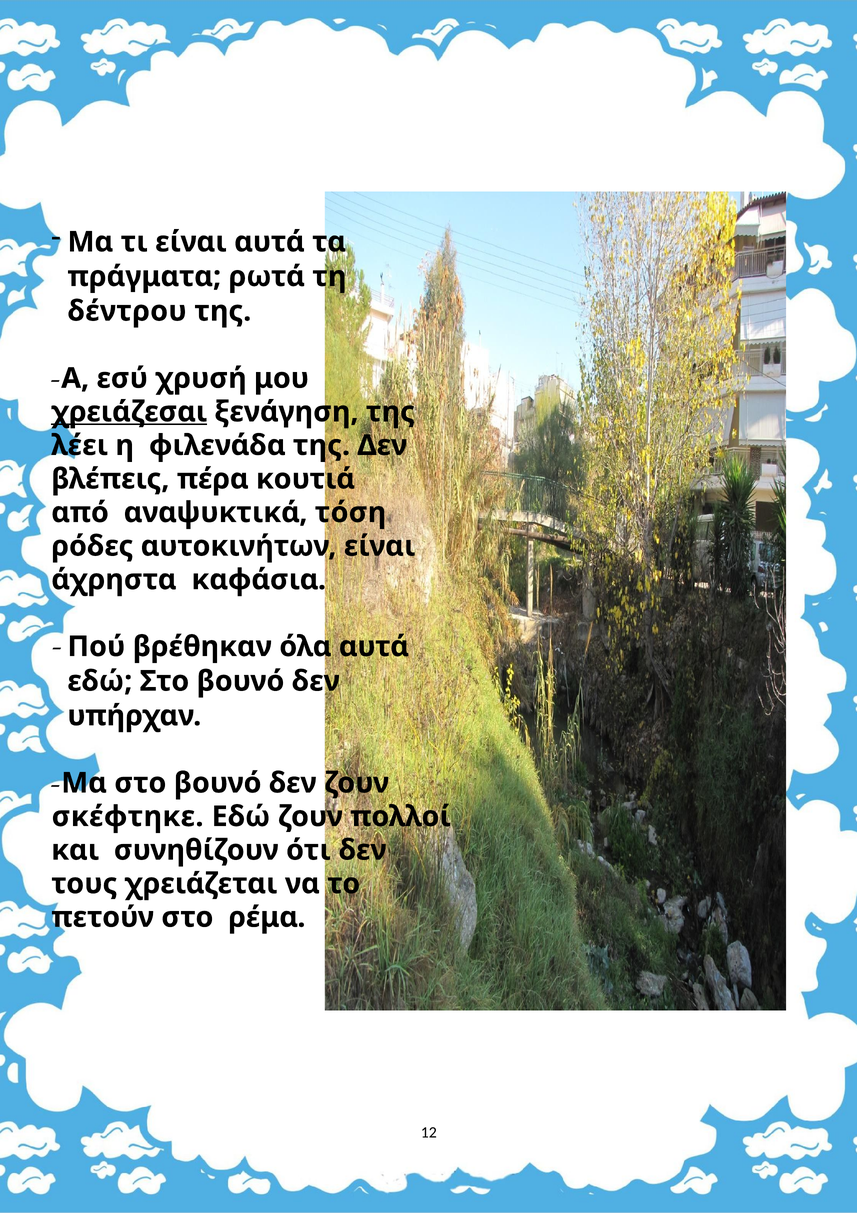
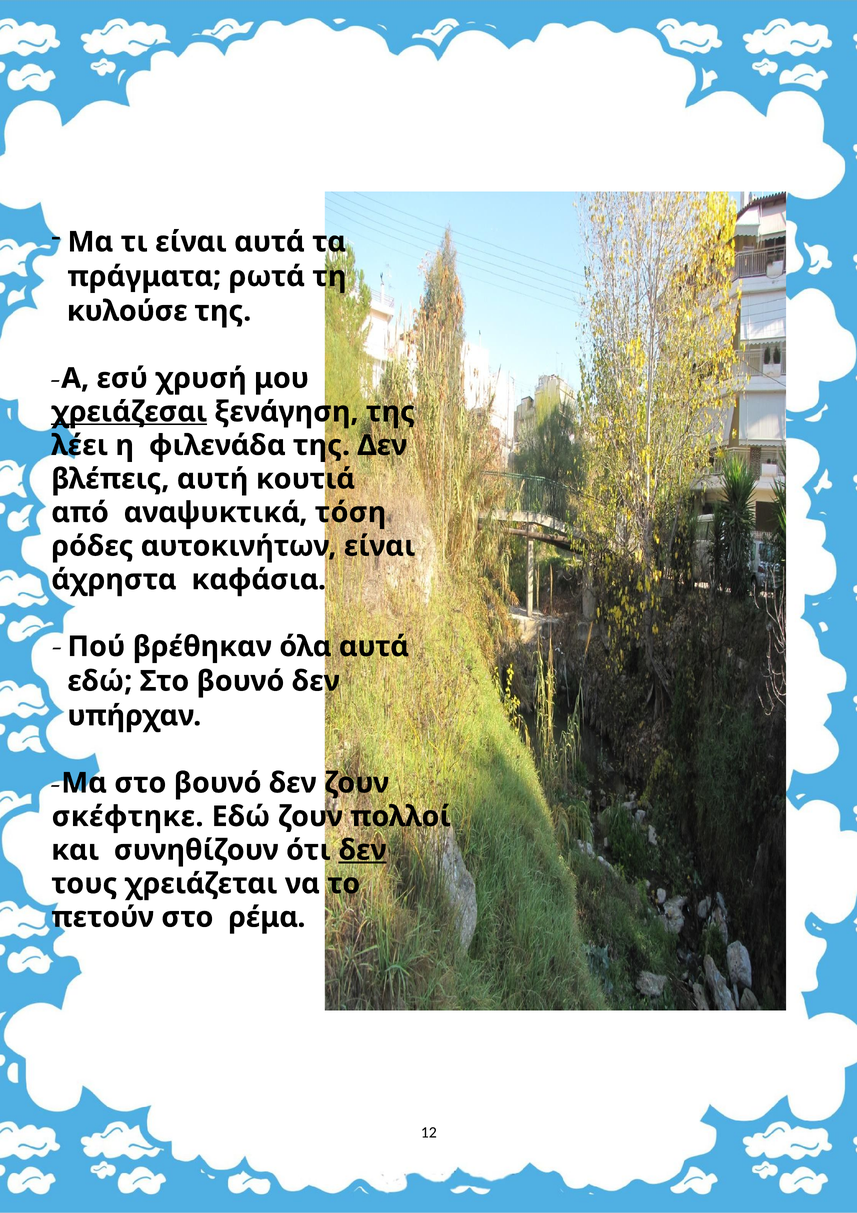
δέντρου: δέντρου -> κυλούσε (127, 311)
πέρα: πέρα -> αυτή (213, 479)
δεν underline: none -> present (363, 850)
